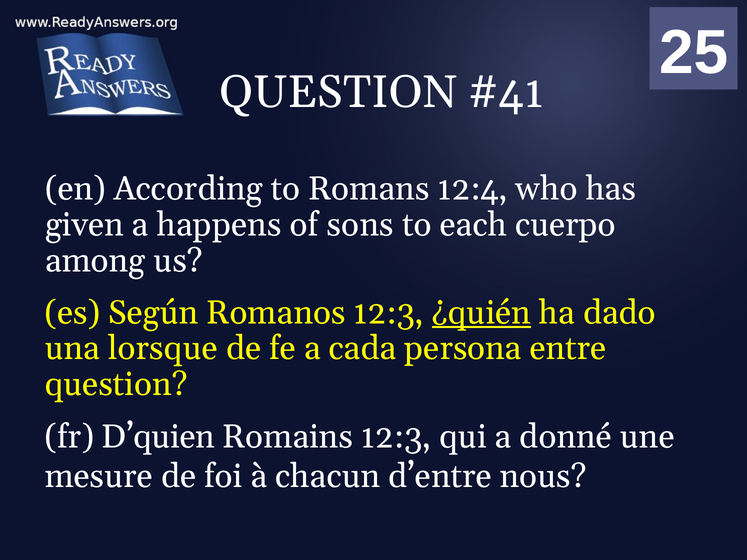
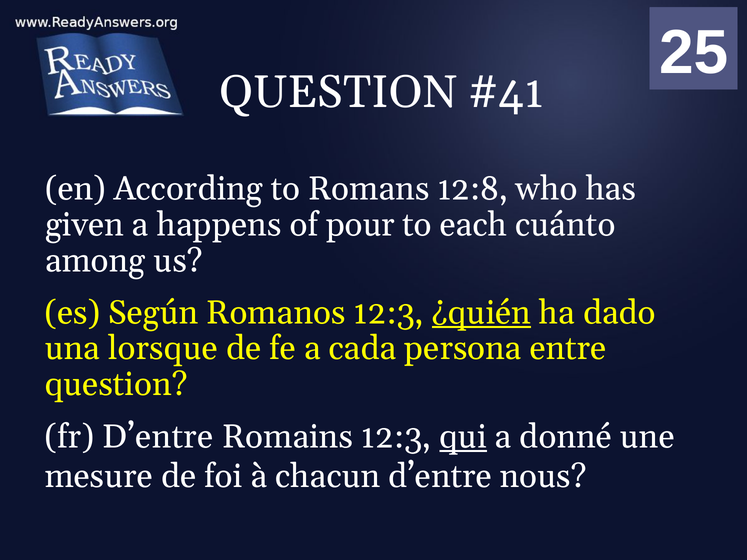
12:4: 12:4 -> 12:8 (473, 189)
sons: sons -> pour (361, 225)
cuerpo: cuerpo -> cuánto (565, 225)
fr D’quien: D’quien -> D’entre (158, 437)
qui underline: none -> present (463, 437)
